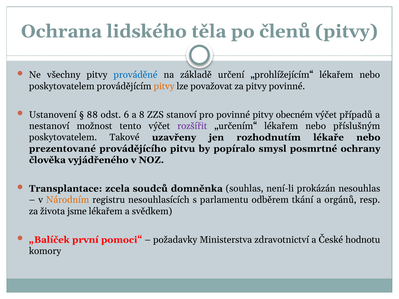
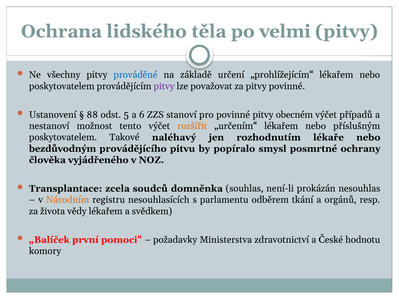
členů: členů -> velmi (285, 31)
pitvy colour: orange -> purple (164, 86)
6: 6 -> 5 (126, 115)
8: 8 -> 6 (142, 115)
rozšířit colour: purple -> orange (192, 126)
uzavřeny: uzavřeny -> naléhavý (174, 137)
prezentované: prezentované -> bezdůvodným (63, 149)
jsme: jsme -> vědy (77, 211)
